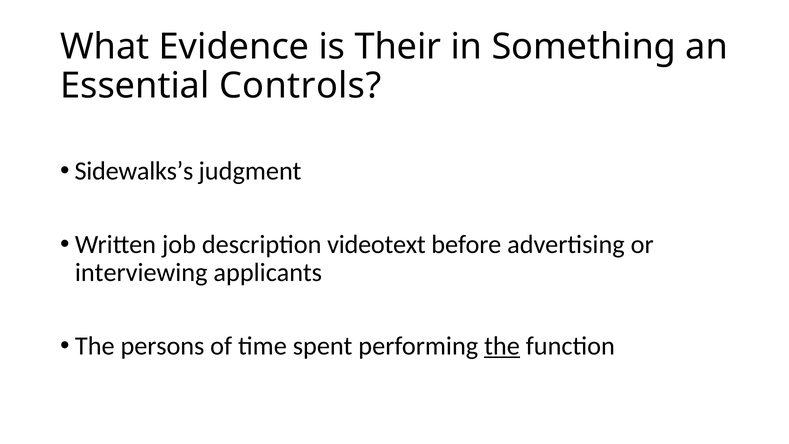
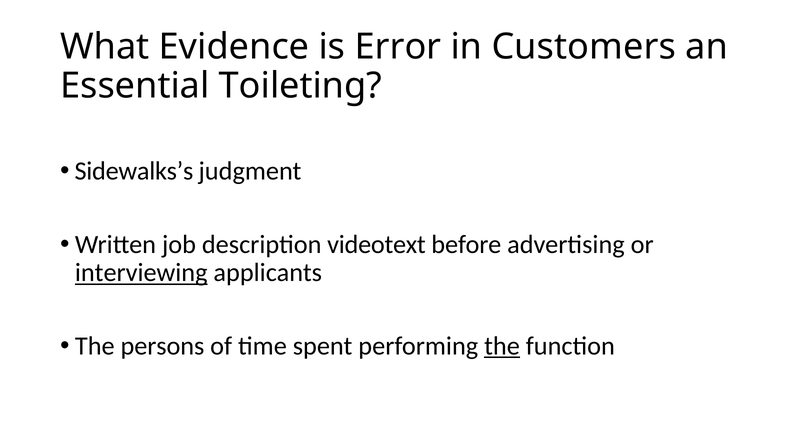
Their: Their -> Error (398, 47)
Something: Something -> Customers (584, 47)
Controls: Controls -> Toileting (300, 86)
interviewing underline: none -> present (141, 273)
